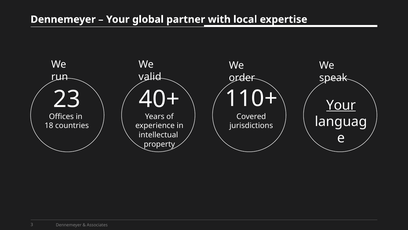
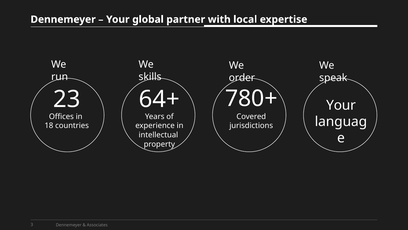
valid: valid -> skills (150, 77)
110+: 110+ -> 780+ (251, 98)
40+: 40+ -> 64+ (159, 99)
Your underline: present -> none (341, 105)
